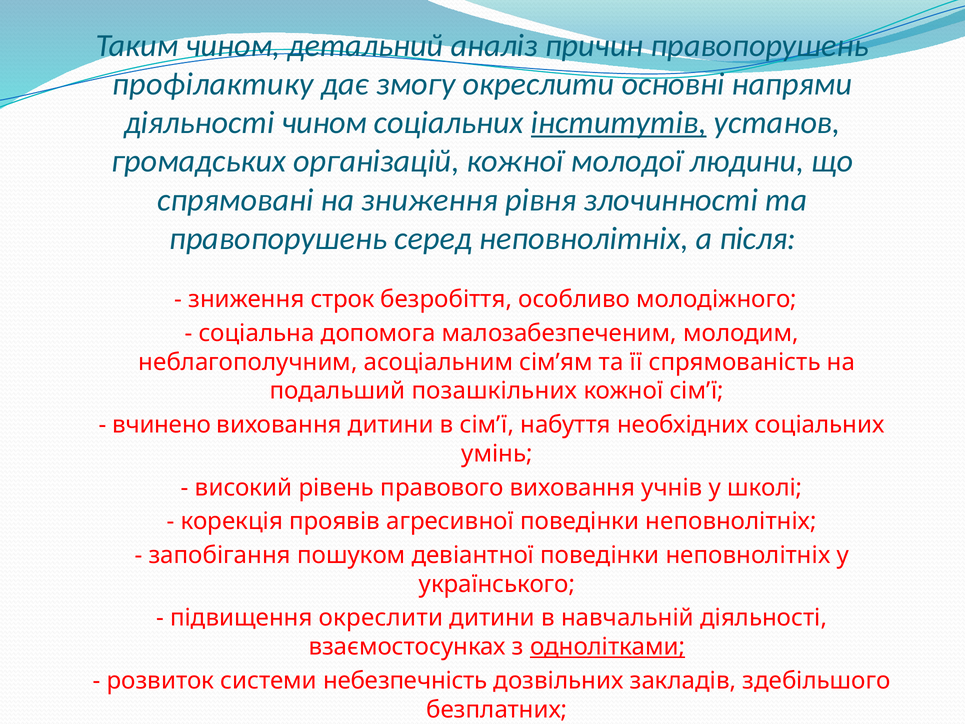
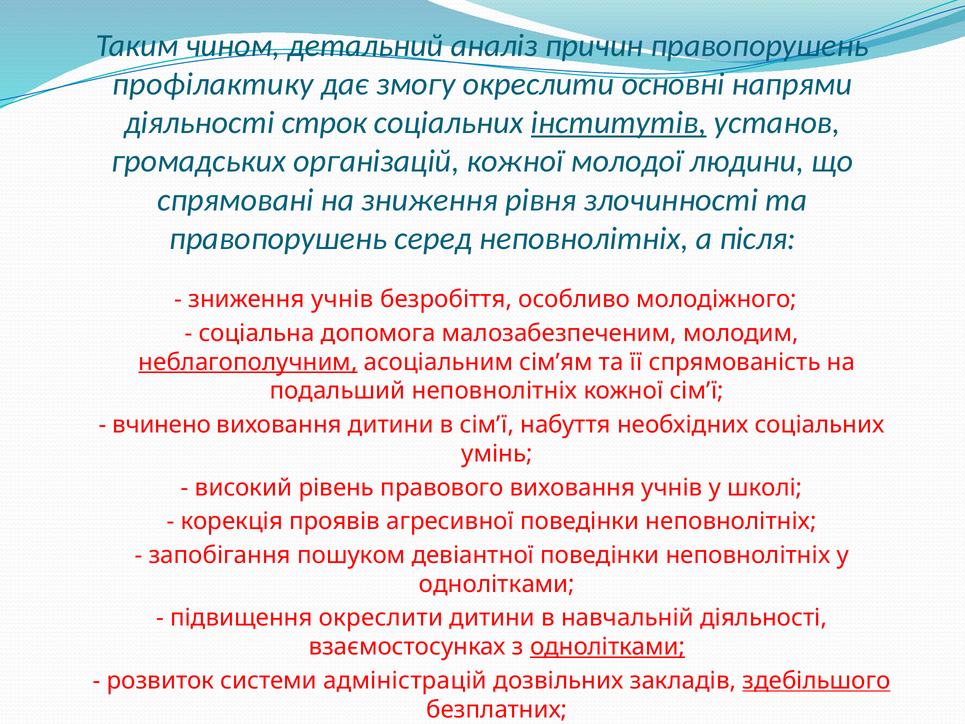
діяльності чином: чином -> строк (324, 123)
зниження строк: строк -> учнів (342, 299)
неблагополучним underline: none -> present (248, 362)
подальший позашкільних: позашкільних -> неповнолітніх (494, 391)
українського: українського -> однолітками (497, 584)
небезпечність: небезпечність -> адміністрацій (405, 680)
здебільшого underline: none -> present (816, 680)
